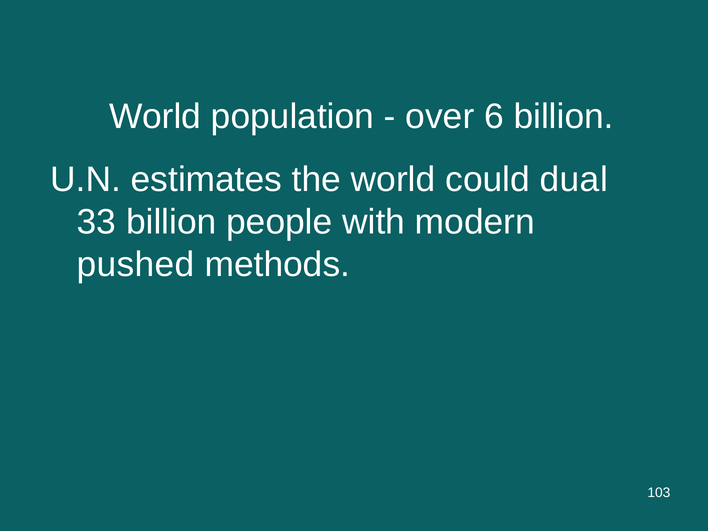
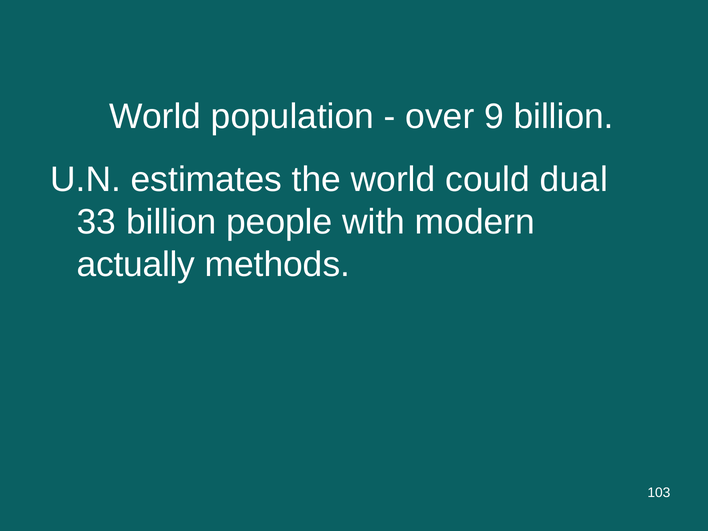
6: 6 -> 9 (494, 116)
pushed: pushed -> actually (136, 264)
